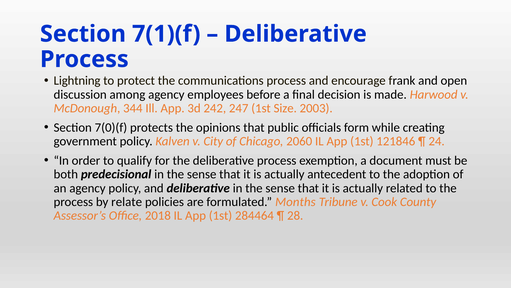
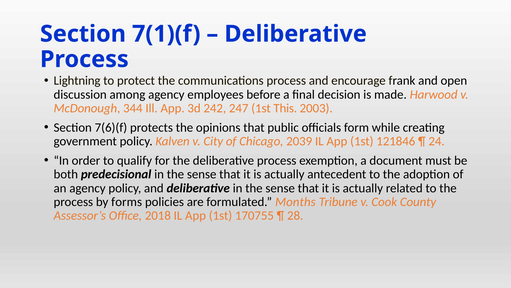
Size: Size -> This (285, 108)
7(0)(f: 7(0)(f -> 7(6)(f (111, 127)
2060: 2060 -> 2039 (299, 141)
relate: relate -> forms (127, 202)
284464: 284464 -> 170755 (254, 215)
